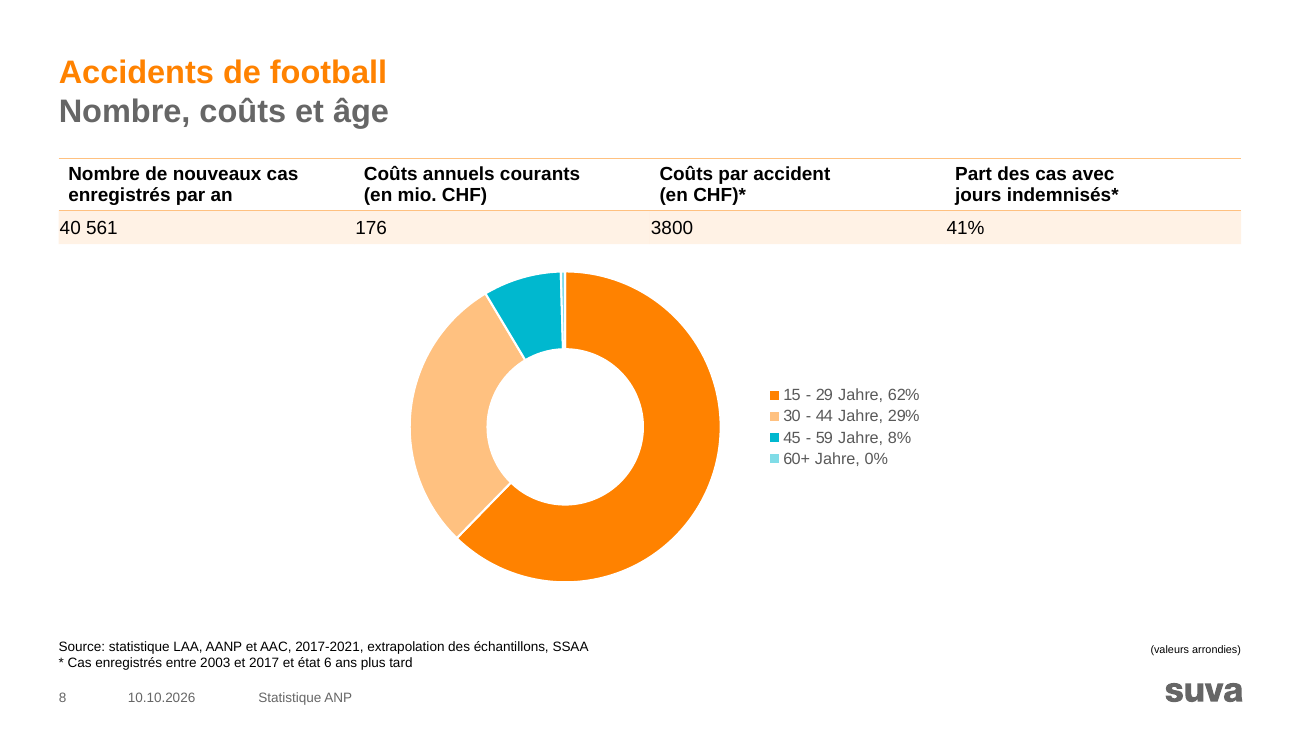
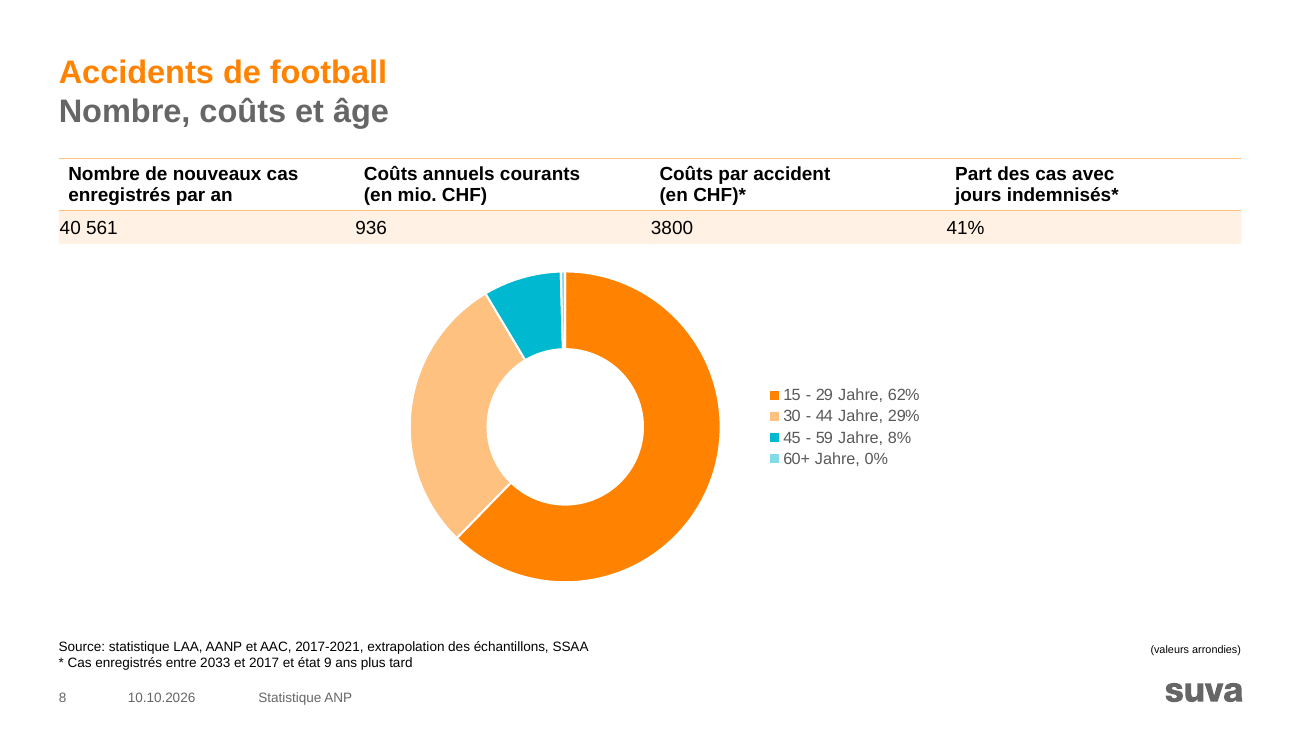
176: 176 -> 936 (371, 228)
2003: 2003 -> 2033 (215, 664)
6: 6 -> 9 (328, 664)
